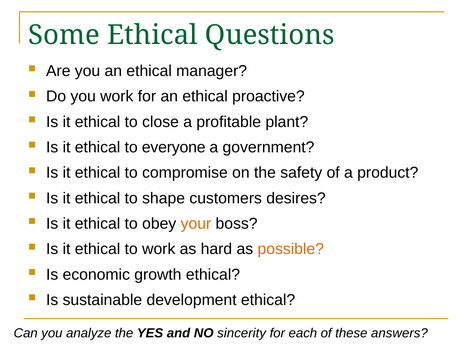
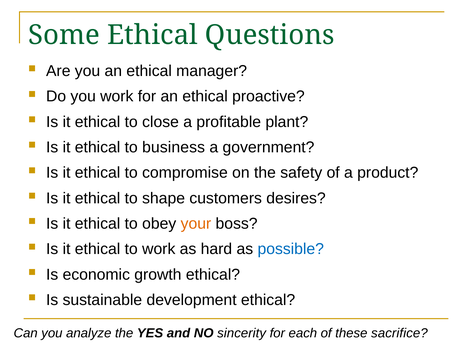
everyone: everyone -> business (174, 147)
possible colour: orange -> blue (291, 249)
answers: answers -> sacrifice (399, 333)
